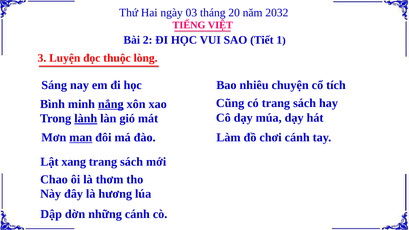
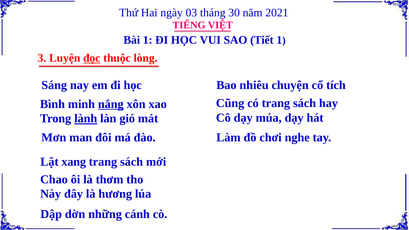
20: 20 -> 30 (234, 13)
2032: 2032 -> 2021 (277, 13)
Bài 2: 2 -> 1 (148, 40)
đọc underline: none -> present (92, 58)
man underline: present -> none (81, 137)
chơi cánh: cánh -> nghe (297, 137)
